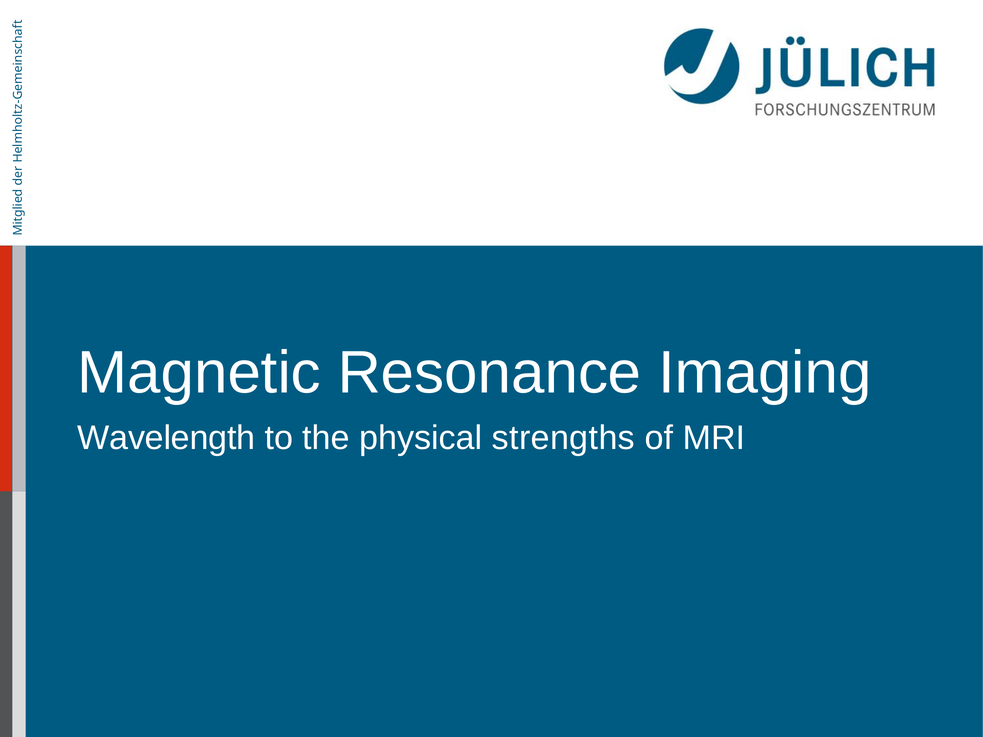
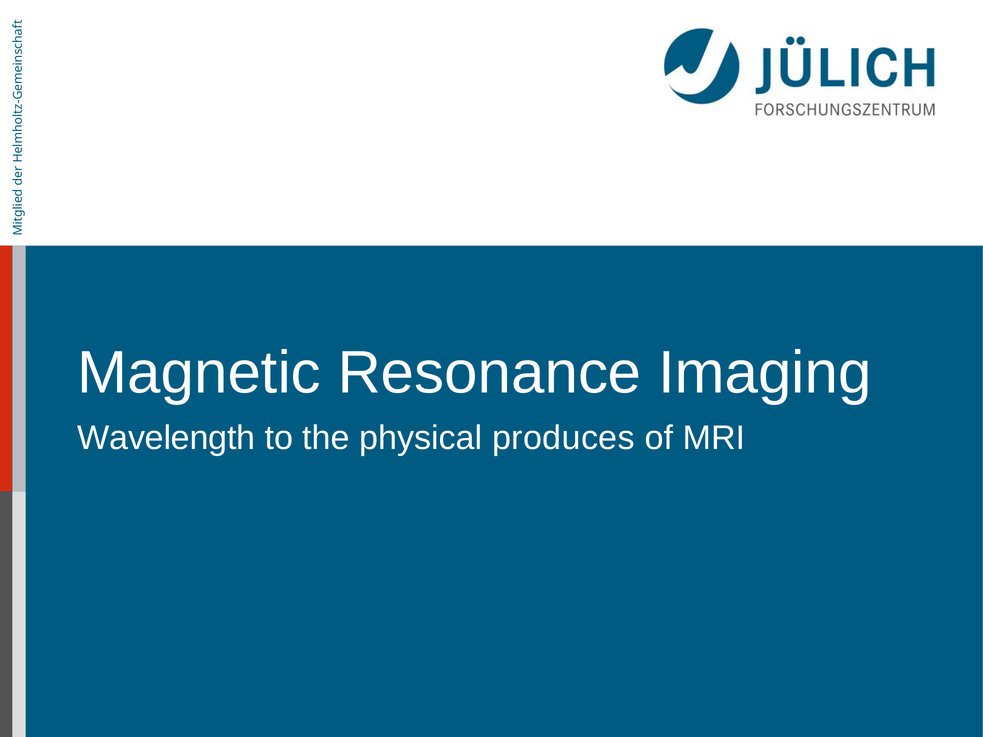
strengths: strengths -> produces (563, 438)
